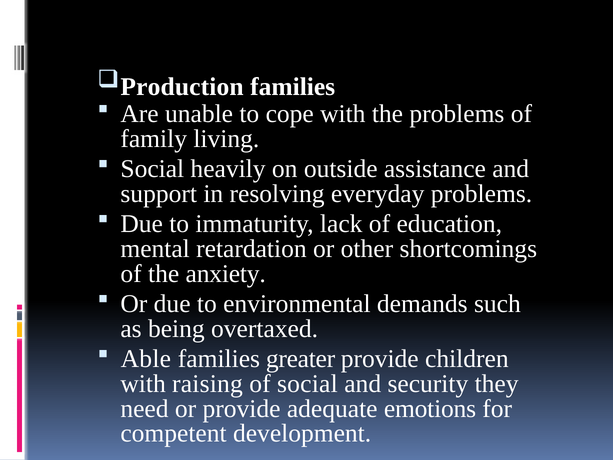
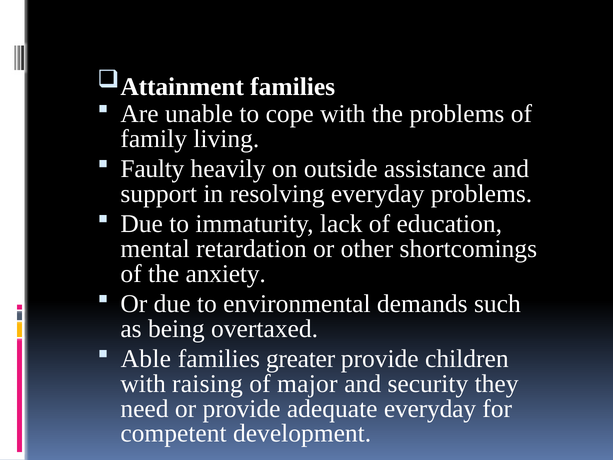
Production: Production -> Attainment (182, 87)
Social: Social -> Faulty (152, 169)
of social: social -> major (307, 384)
adequate emotions: emotions -> everyday (430, 408)
